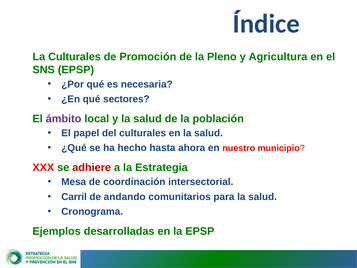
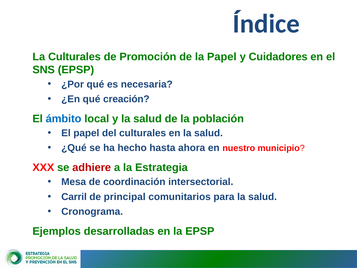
la Pleno: Pleno -> Papel (222, 57)
Agricultura: Agricultura -> Cuidadores (278, 57)
sectores: sectores -> creación (126, 99)
ámbito colour: purple -> blue (64, 119)
andando: andando -> principal (125, 197)
